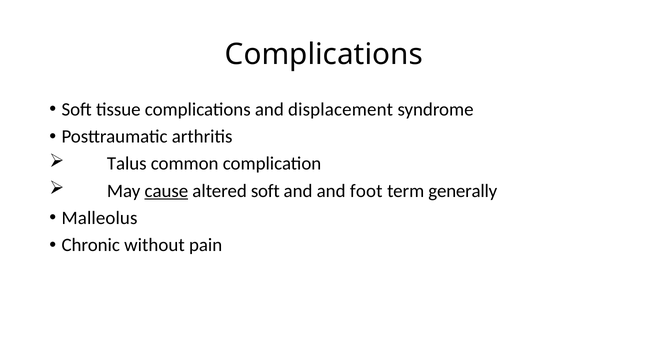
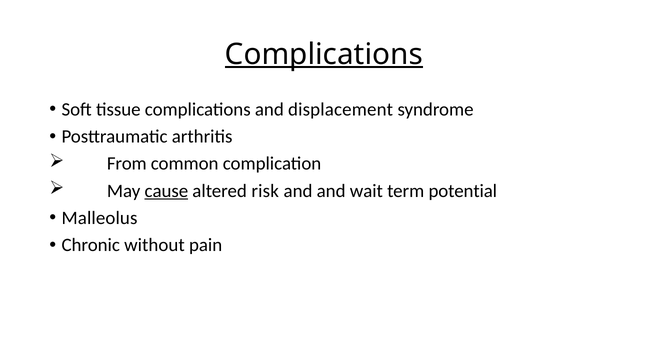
Complications underline: none -> present (324, 54)
Talus: Talus -> From (127, 164)
altered soft: soft -> risk (265, 191)
foot: foot -> wait (366, 191)
generally: generally -> potential (463, 191)
